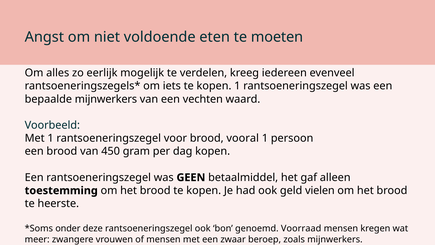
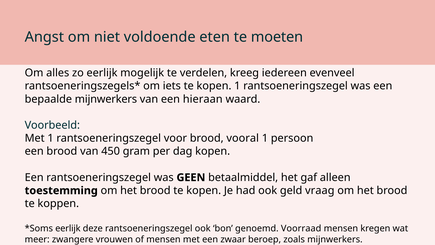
vechten: vechten -> hieraan (203, 99)
vielen: vielen -> vraag (320, 190)
heerste: heerste -> koppen (58, 203)
onder: onder -> eerlijk (68, 228)
